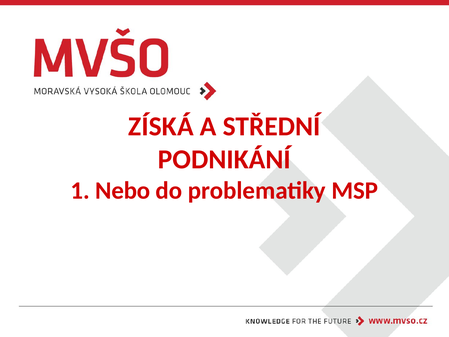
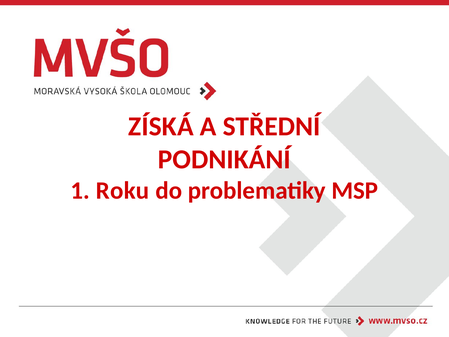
Nebo: Nebo -> Roku (123, 191)
